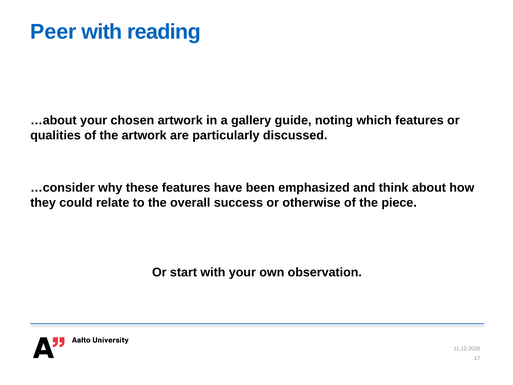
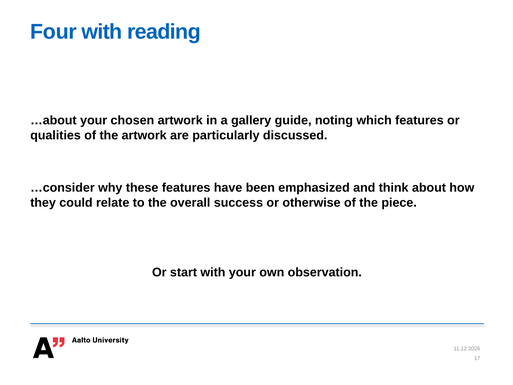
Peer: Peer -> Four (54, 32)
